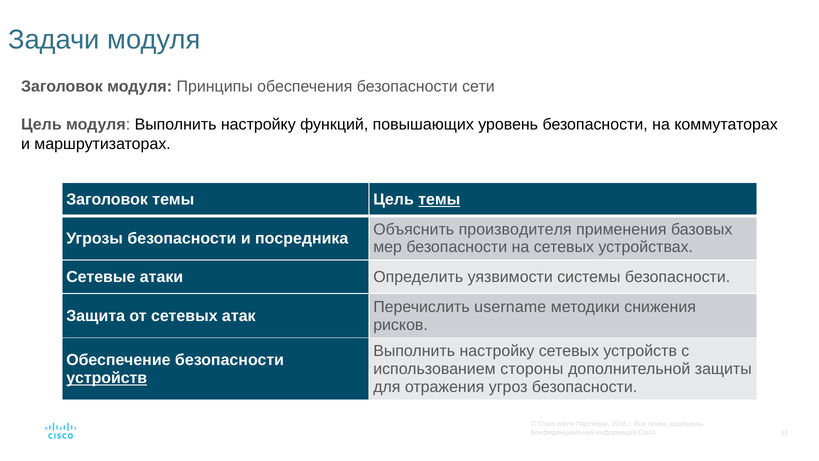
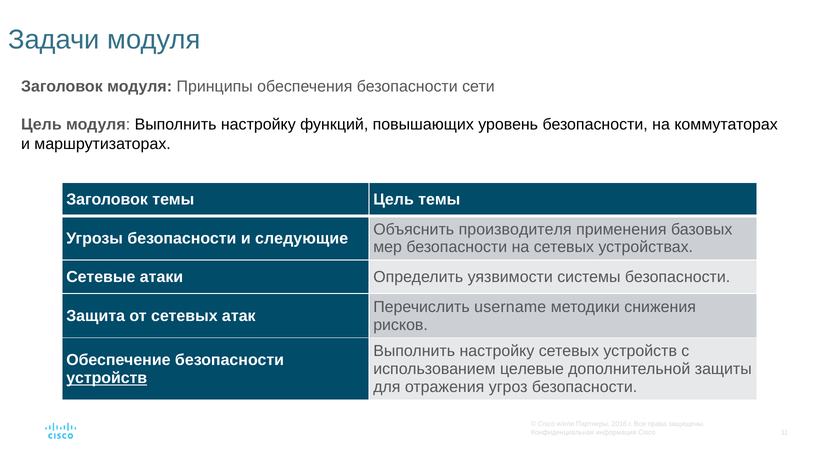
темы underline: present -> none (439, 199)
посредника: посредника -> следующие (302, 238)
стороны: стороны -> целевые (532, 369)
